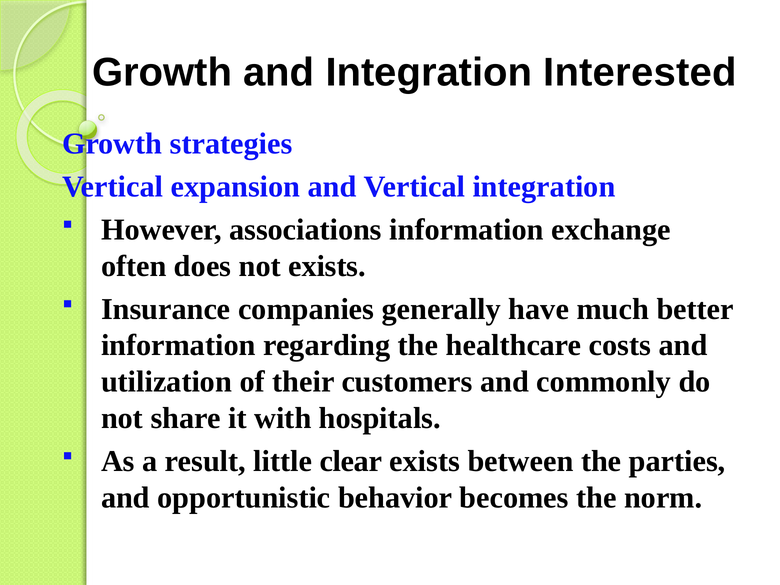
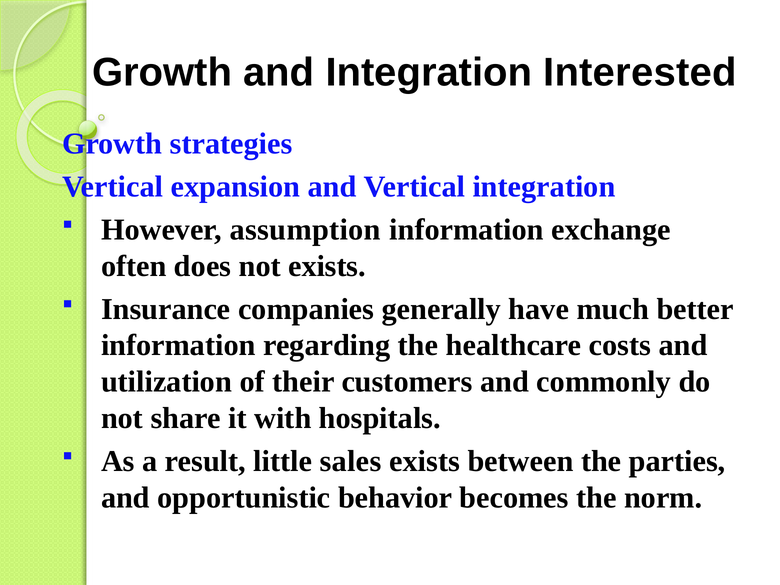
associations: associations -> assumption (305, 230)
clear: clear -> sales (351, 461)
